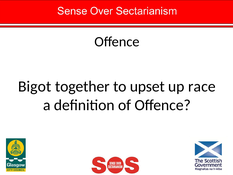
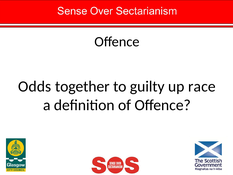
Bigot: Bigot -> Odds (35, 86)
upset: upset -> guilty (147, 86)
